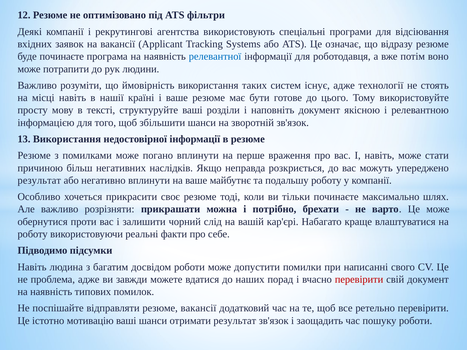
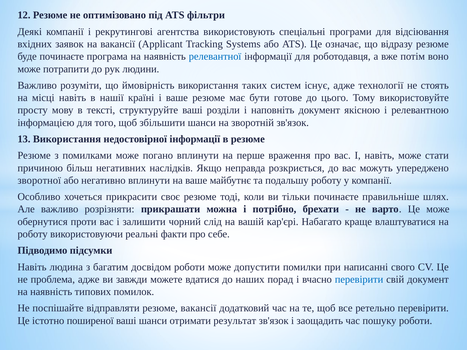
результат: результат -> зворотної (39, 180)
максимально: максимально -> правильніше (391, 197)
перевірити colour: red -> blue (359, 280)
мотивацію: мотивацію -> поширеної (90, 321)
